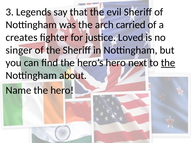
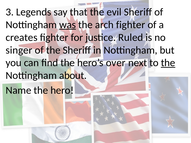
was underline: none -> present (68, 25)
arch carried: carried -> fighter (131, 25)
Loved: Loved -> Ruled (131, 37)
hero’s hero: hero -> over (116, 63)
